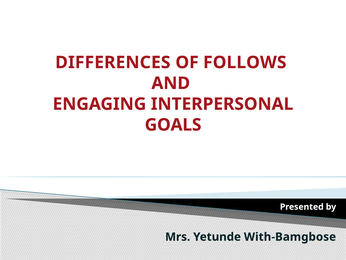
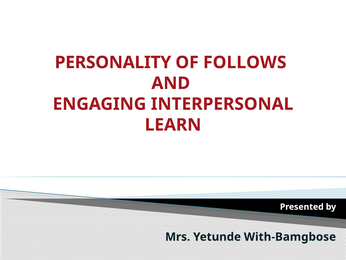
DIFFERENCES: DIFFERENCES -> PERSONALITY (113, 62)
GOALS: GOALS -> LEARN (173, 125)
